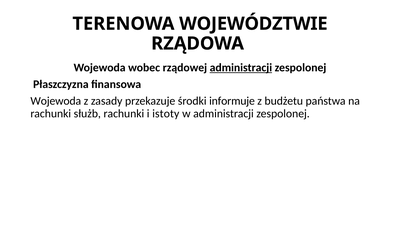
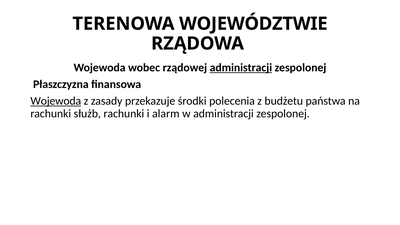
Wojewoda underline: none -> present (56, 101)
informuje: informuje -> polecenia (232, 101)
istoty: istoty -> alarm (166, 114)
